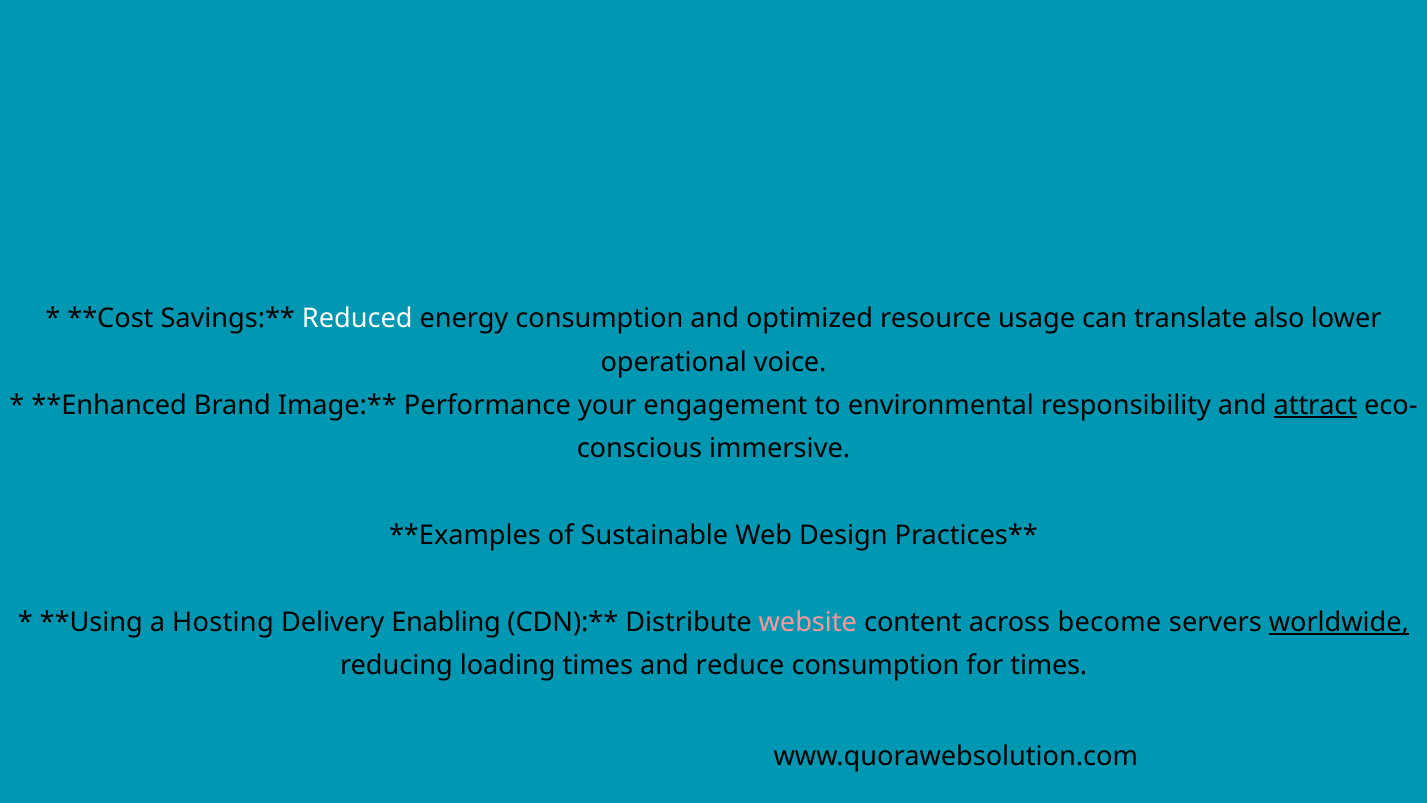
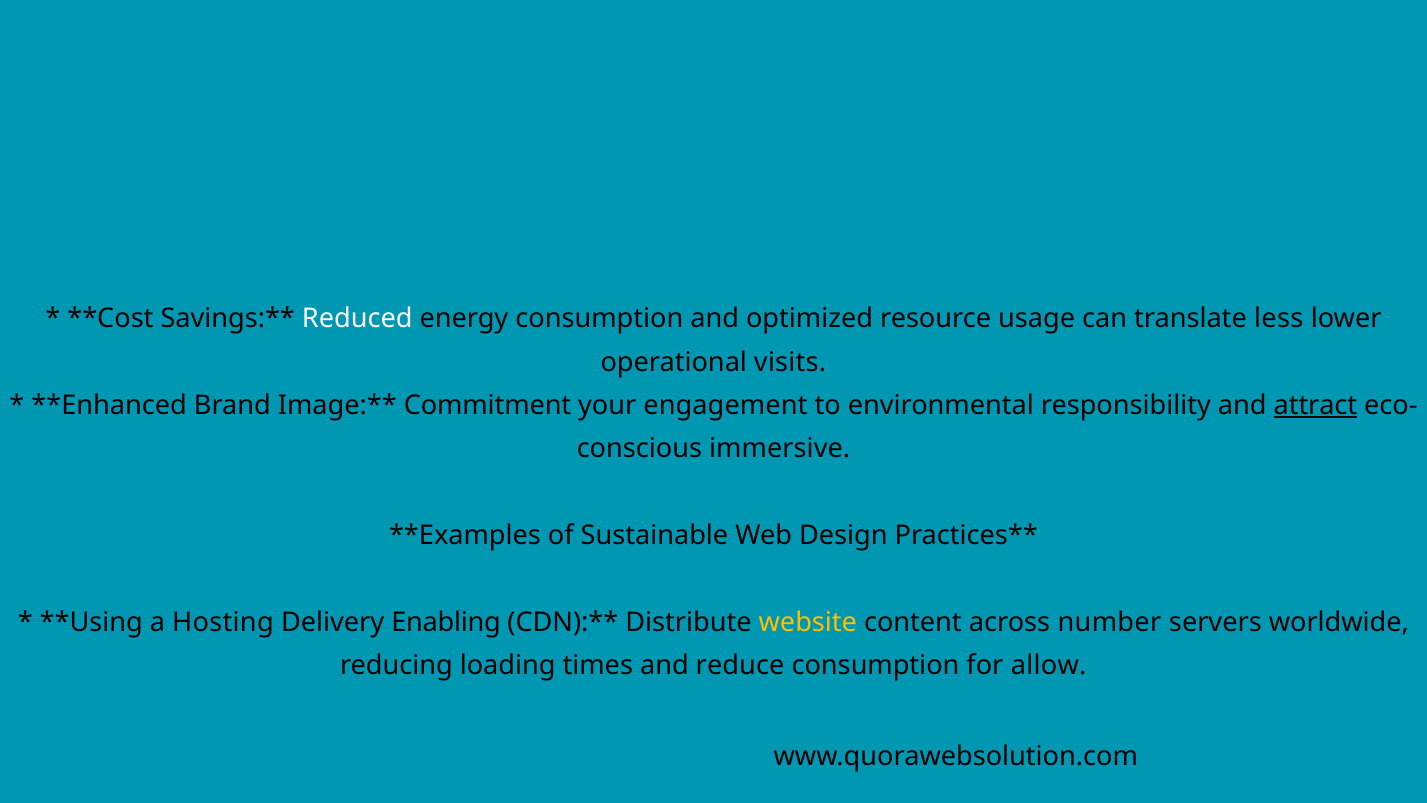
also: also -> less (1279, 319)
voice: voice -> visits (790, 362)
Performance: Performance -> Commitment (488, 405)
website colour: pink -> yellow (808, 622)
become: become -> number (1109, 622)
worldwide underline: present -> none (1339, 622)
for times: times -> allow (1049, 665)
